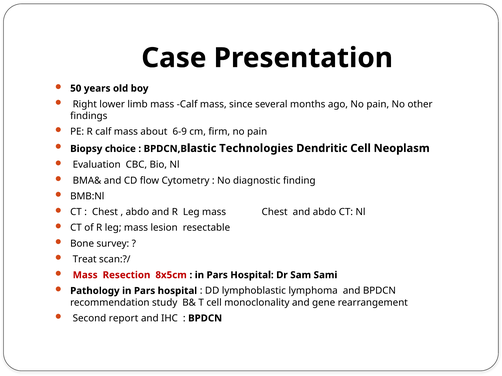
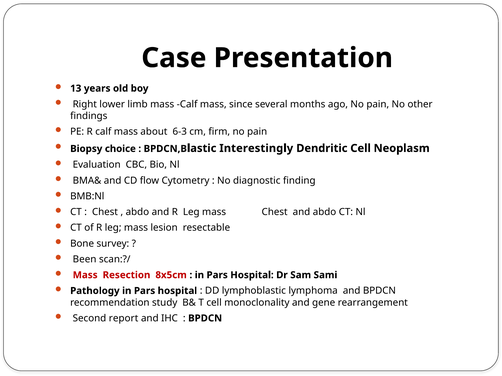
50: 50 -> 13 (76, 89)
6-9: 6-9 -> 6-3 (180, 132)
Technologies: Technologies -> Interestingly (256, 148)
Treat: Treat -> Been (85, 260)
